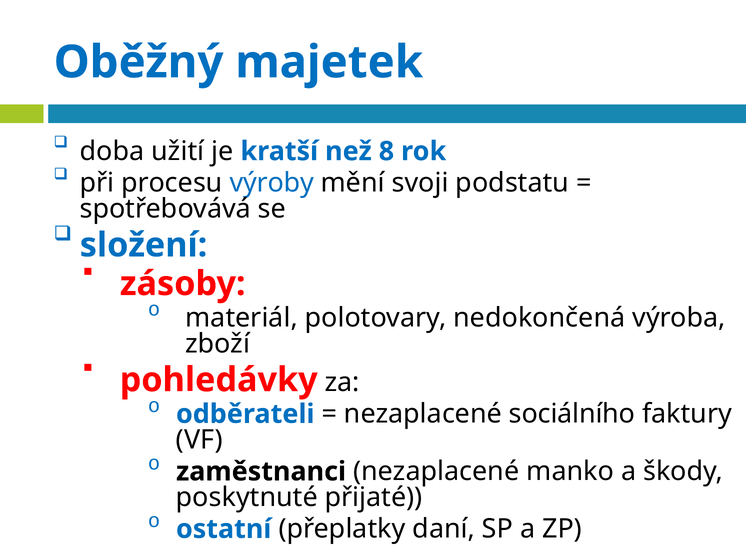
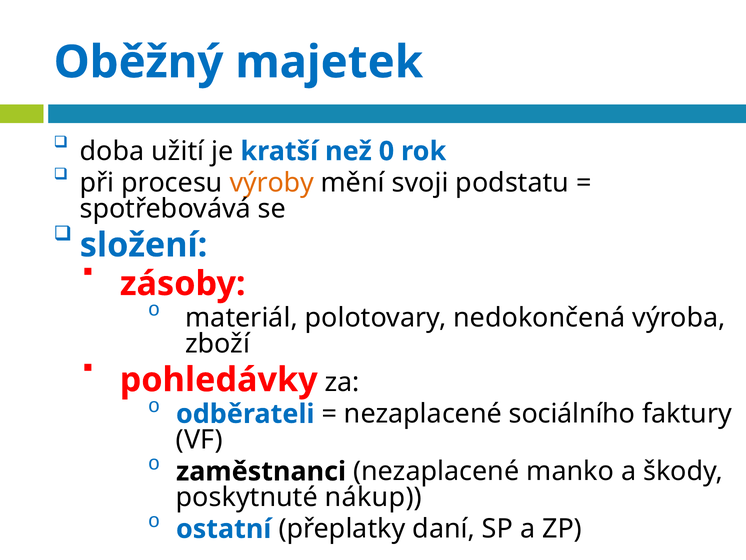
8: 8 -> 0 (386, 151)
výroby colour: blue -> orange (272, 183)
přijaté: přijaté -> nákup (373, 497)
